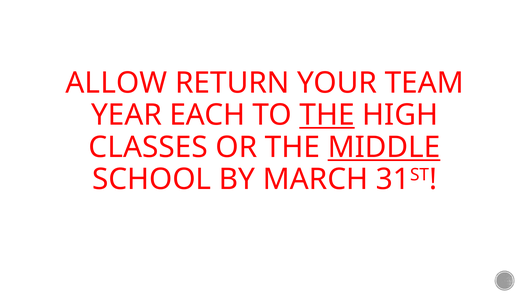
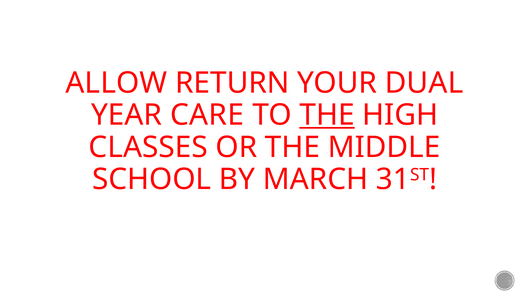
TEAM: TEAM -> DUAL (424, 83)
EACH: EACH -> CARE (207, 115)
MIDDLE underline: present -> none (384, 147)
